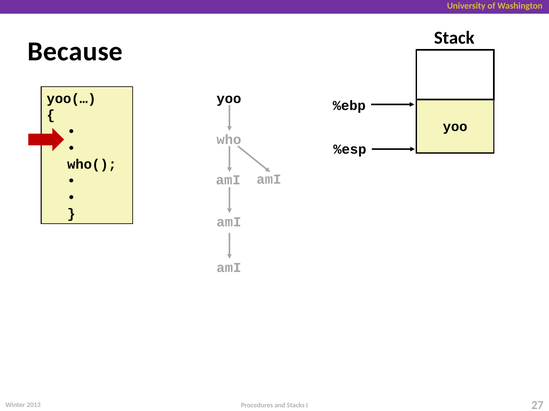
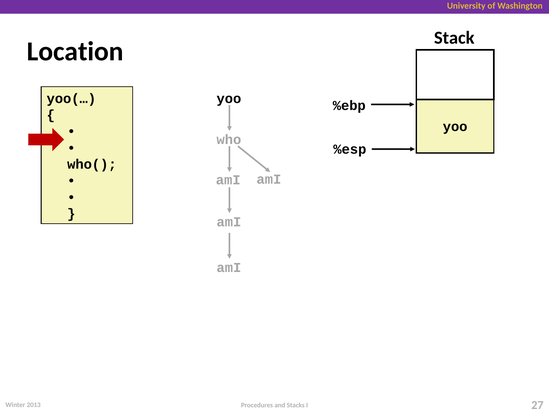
Because: Because -> Location (75, 52)
